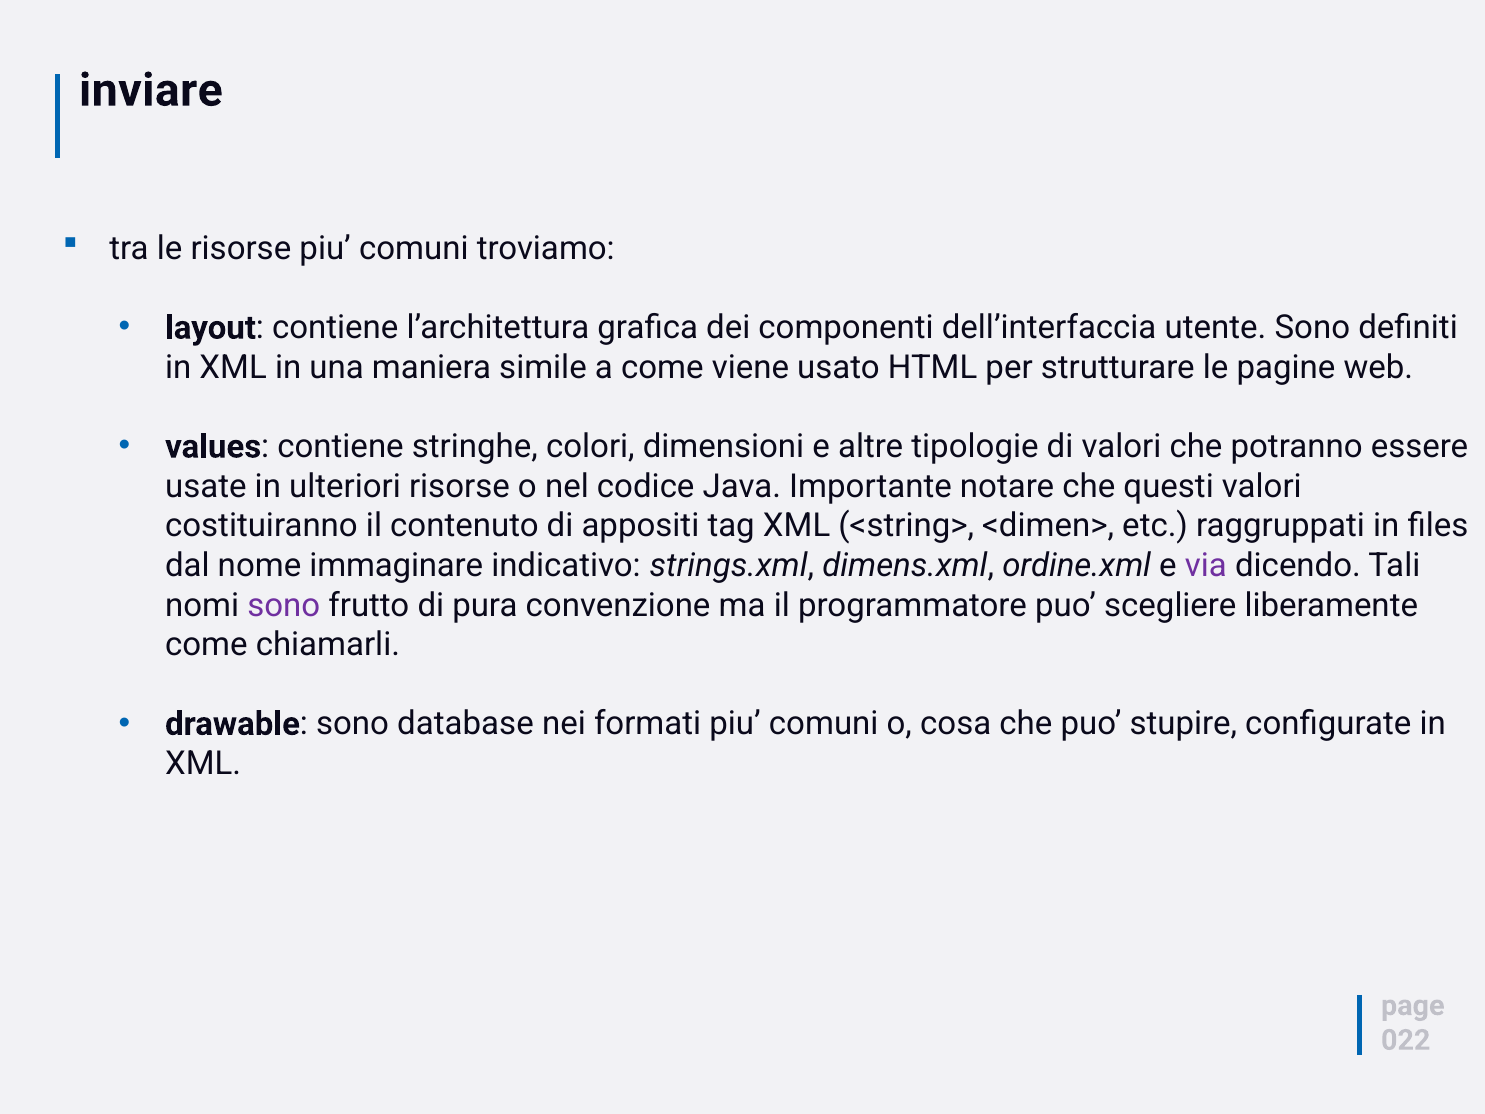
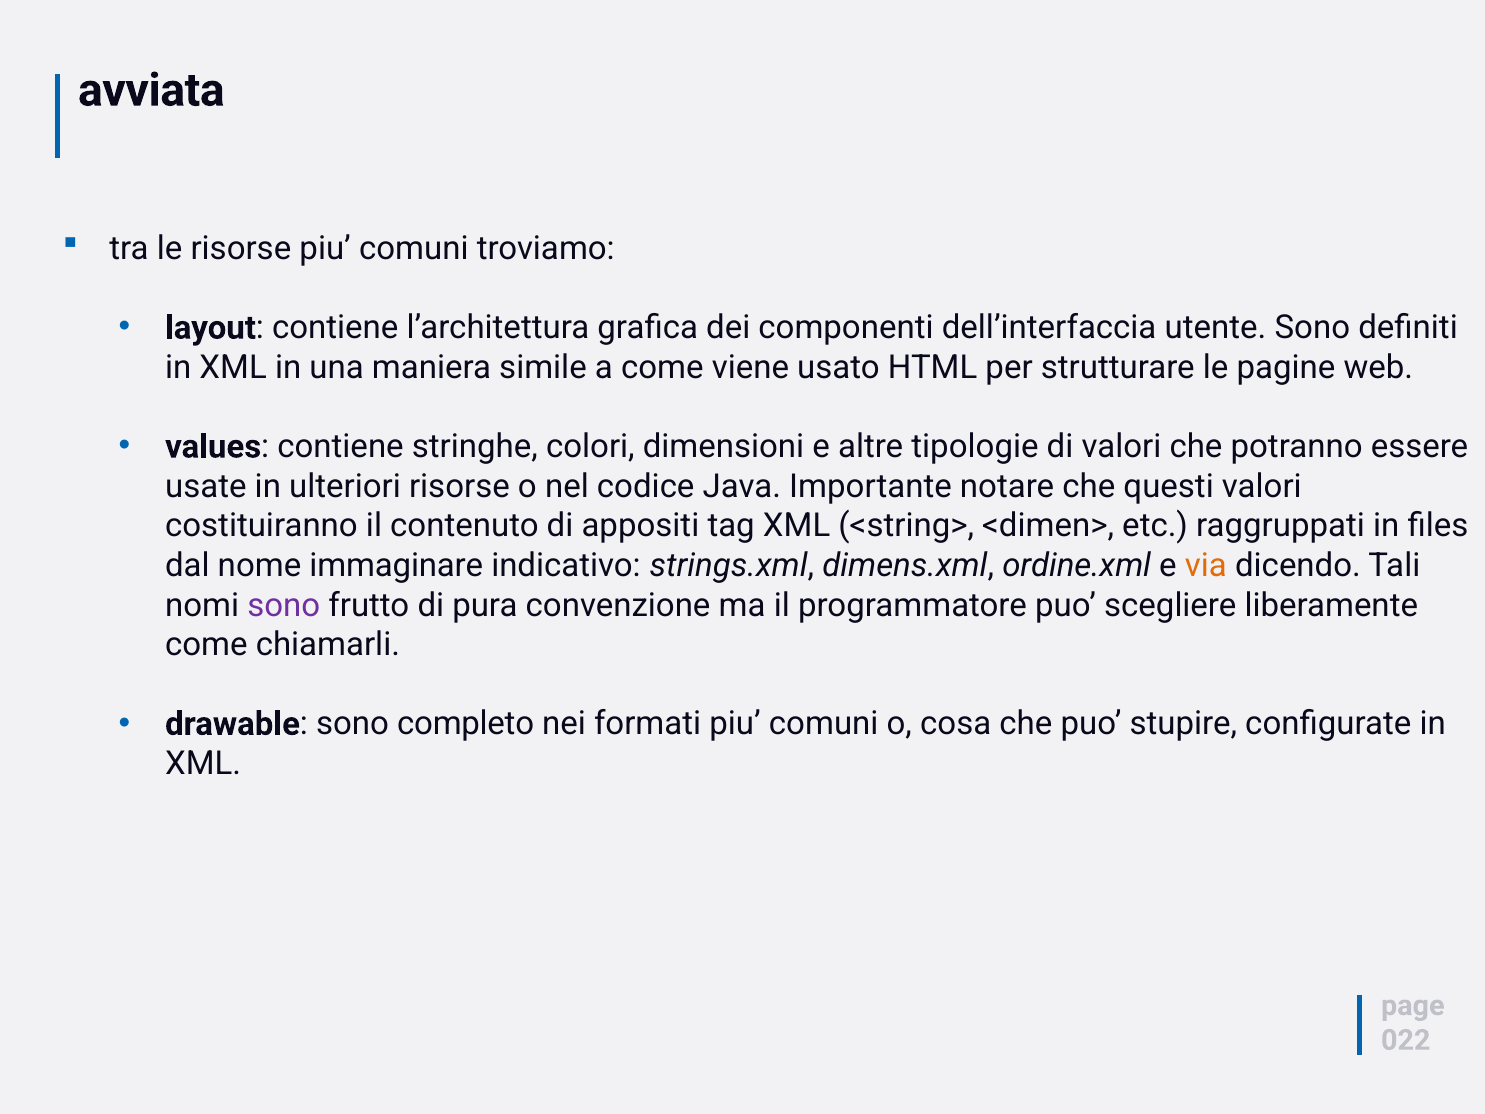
inviare: inviare -> avviata (151, 90)
via colour: purple -> orange (1206, 565)
database: database -> completo (466, 724)
